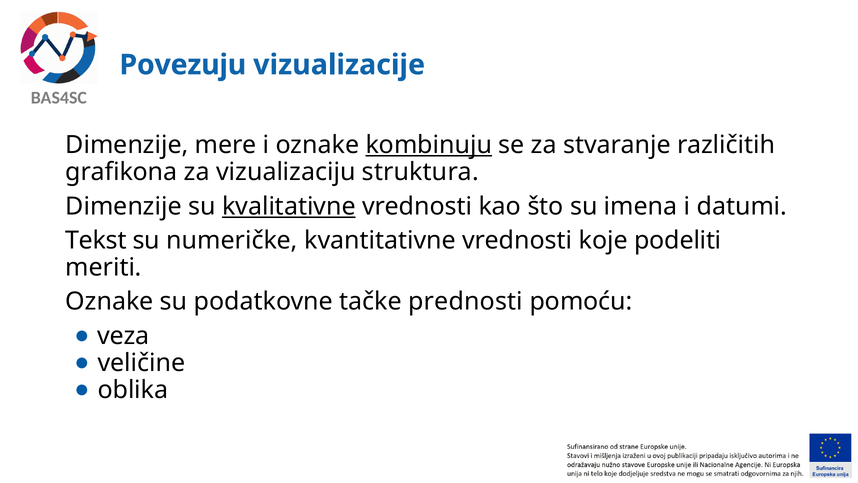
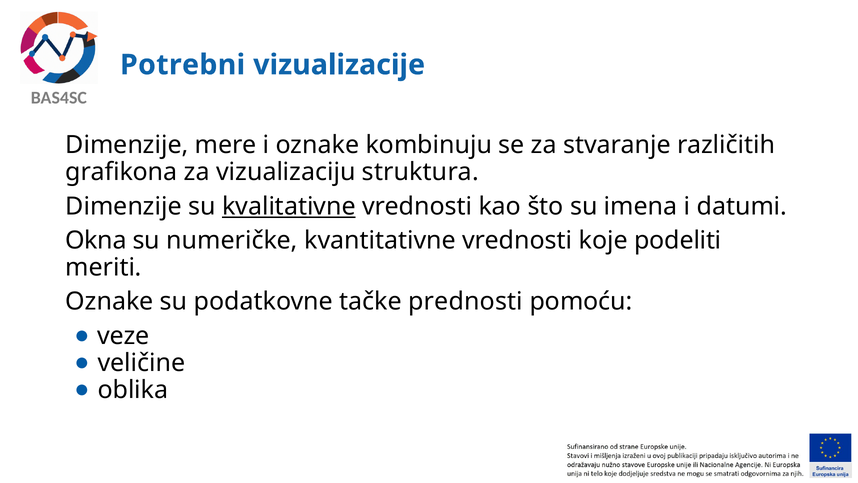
Povezuju: Povezuju -> Potrebni (183, 65)
kombinuju underline: present -> none (429, 145)
Tekst: Tekst -> Okna (96, 240)
veza: veza -> veze (123, 335)
